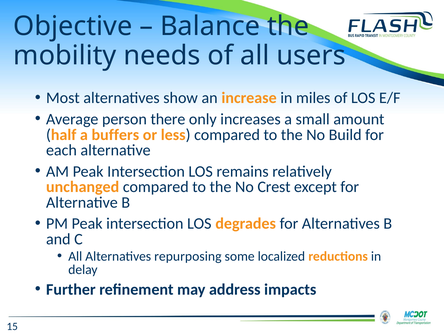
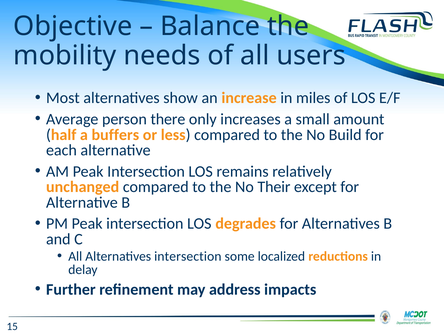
Crest: Crest -> Their (274, 187)
Alternatives repurposing: repurposing -> intersection (188, 256)
